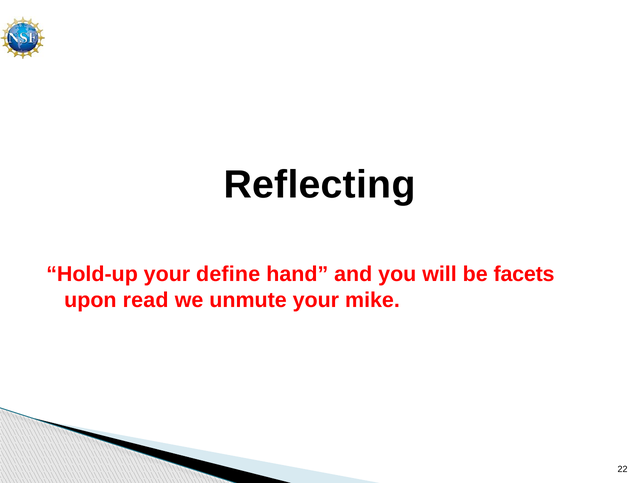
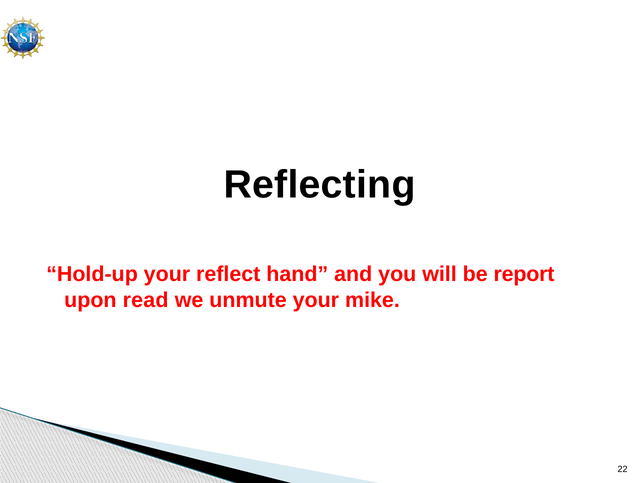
define: define -> reflect (228, 274)
facets: facets -> report (524, 274)
